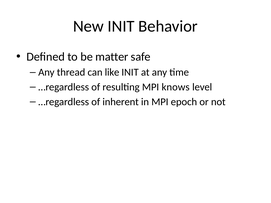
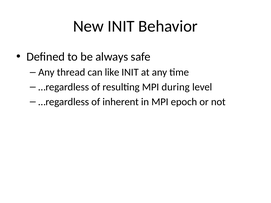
matter: matter -> always (112, 57)
knows: knows -> during (176, 87)
